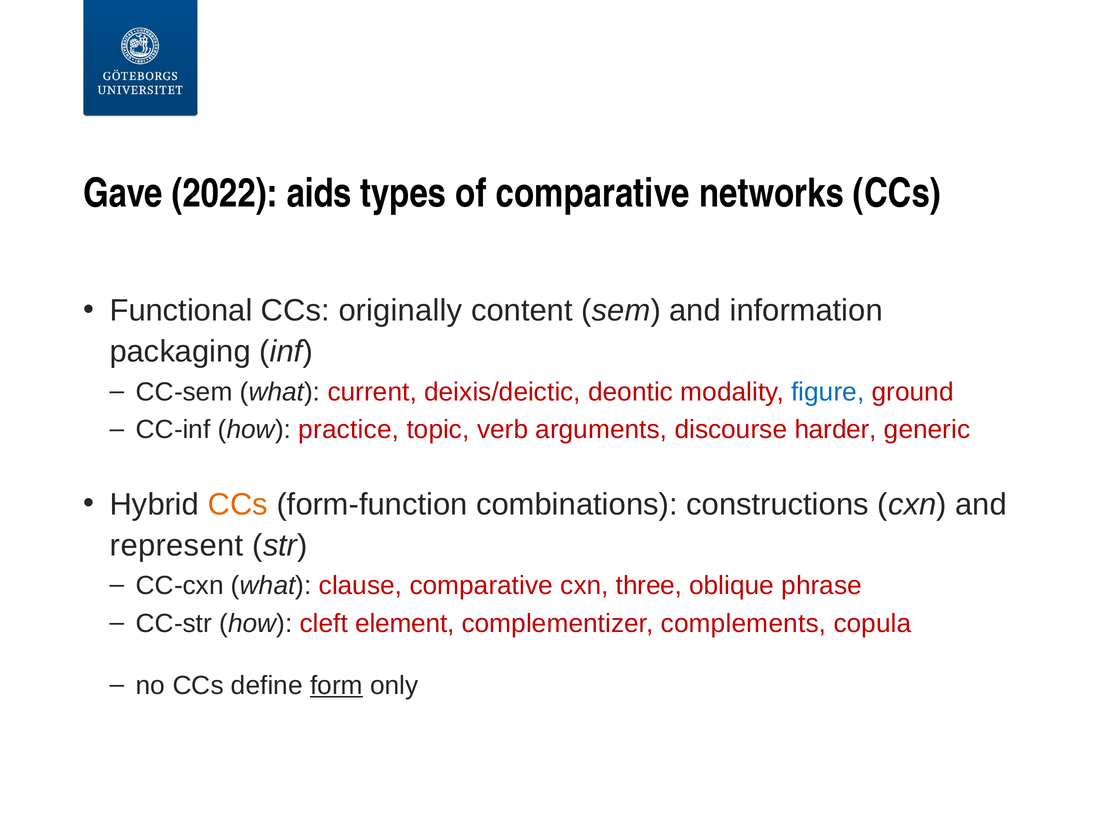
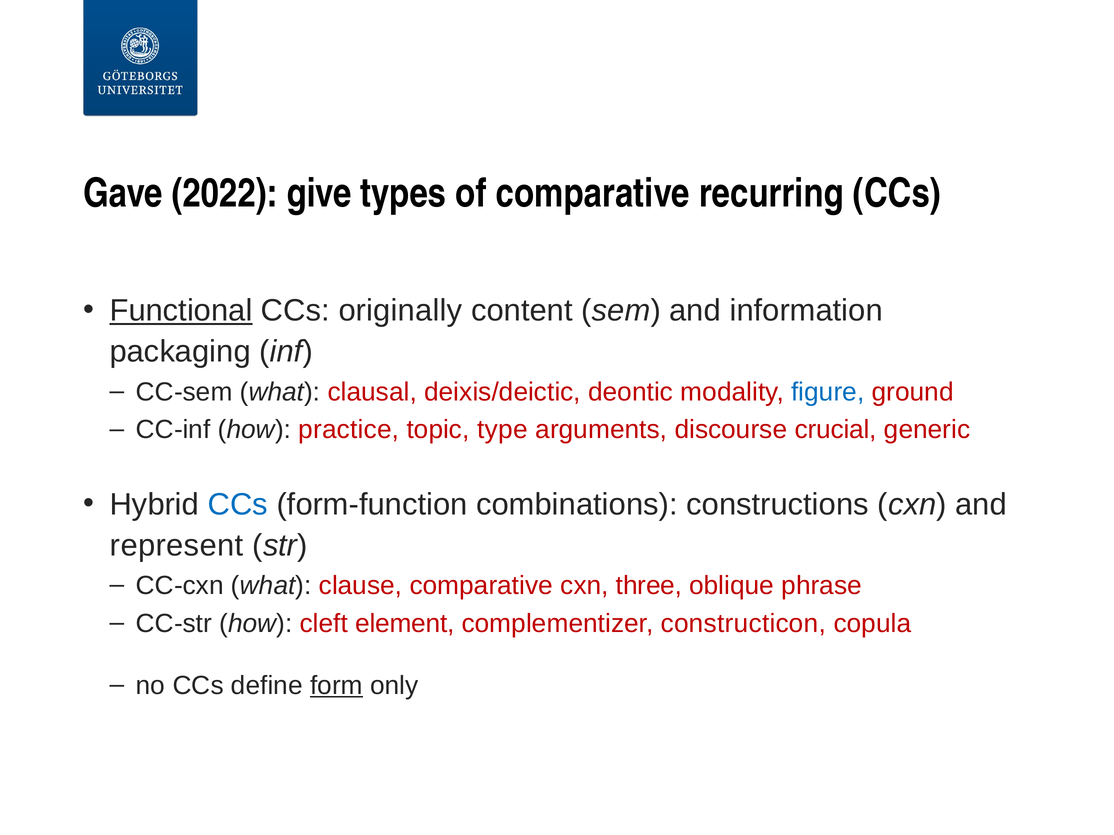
aids: aids -> give (319, 193)
networks: networks -> recurring (771, 193)
Functional underline: none -> present (181, 311)
current: current -> clausal (372, 392)
verb: verb -> type (502, 430)
harder: harder -> crucial (836, 430)
CCs colour: orange -> blue (238, 505)
complements: complements -> constructicon (743, 624)
